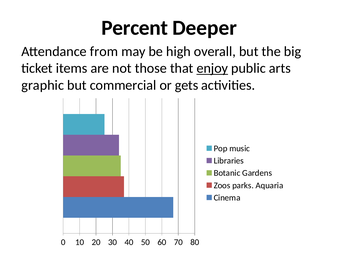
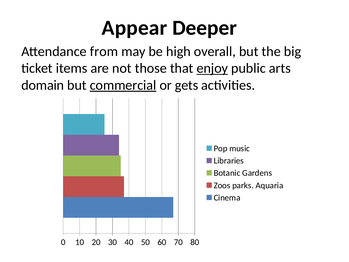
Percent: Percent -> Appear (134, 28)
graphic: graphic -> domain (43, 85)
commercial underline: none -> present (123, 85)
